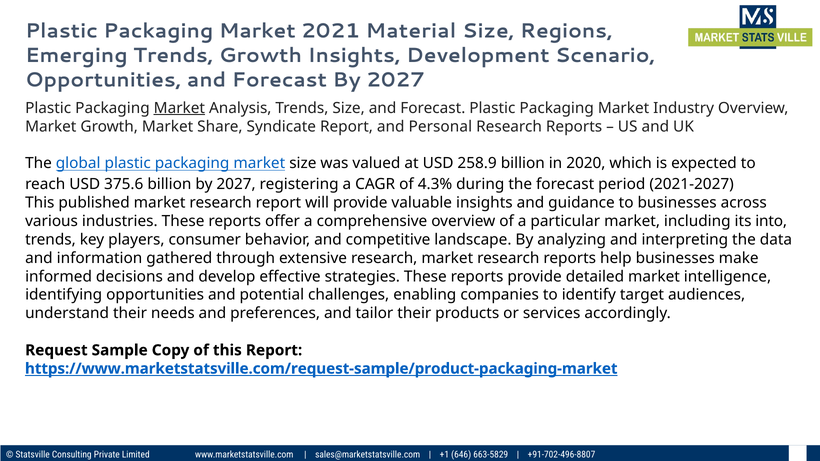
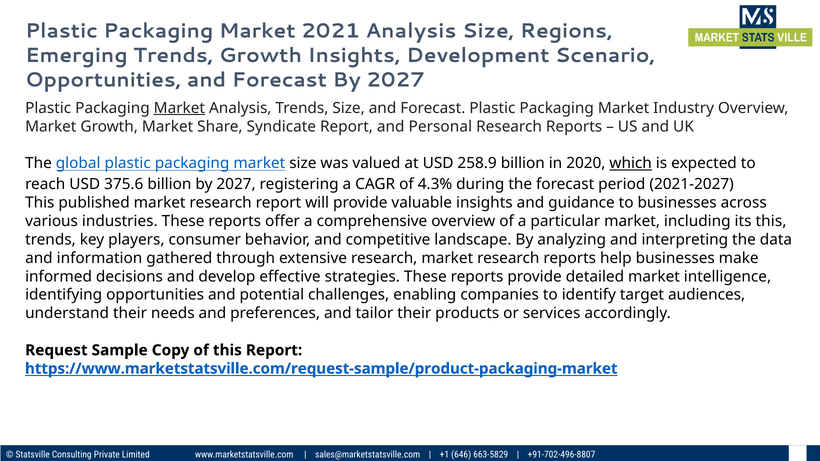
2021 Material: Material -> Analysis (411, 31)
which underline: none -> present (631, 163)
its into: into -> this (771, 221)
